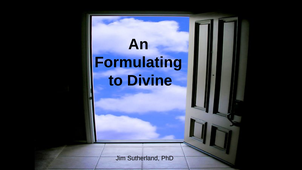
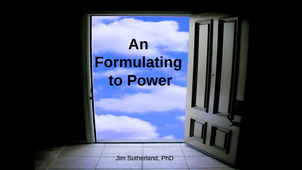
Divine: Divine -> Power (150, 81)
